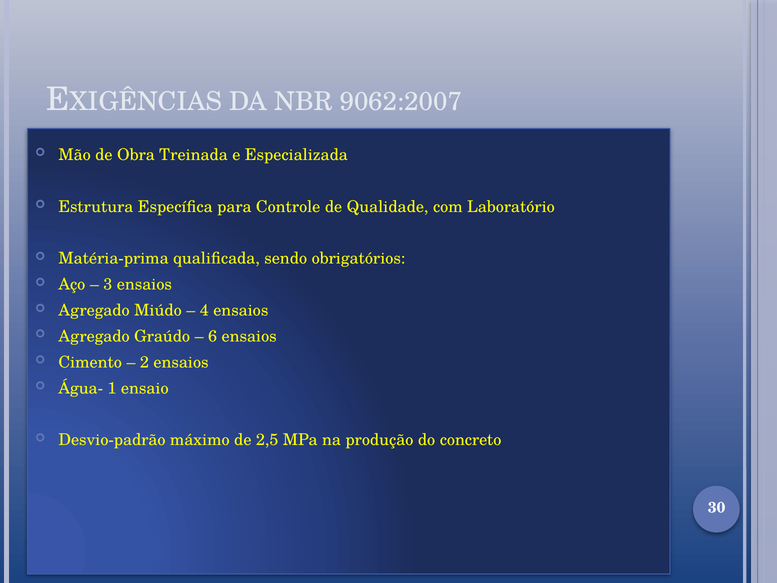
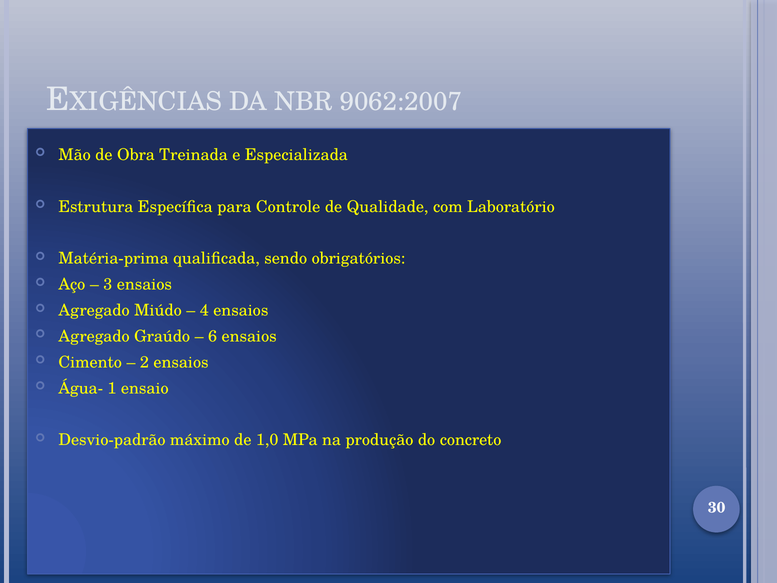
2,5: 2,5 -> 1,0 (267, 440)
